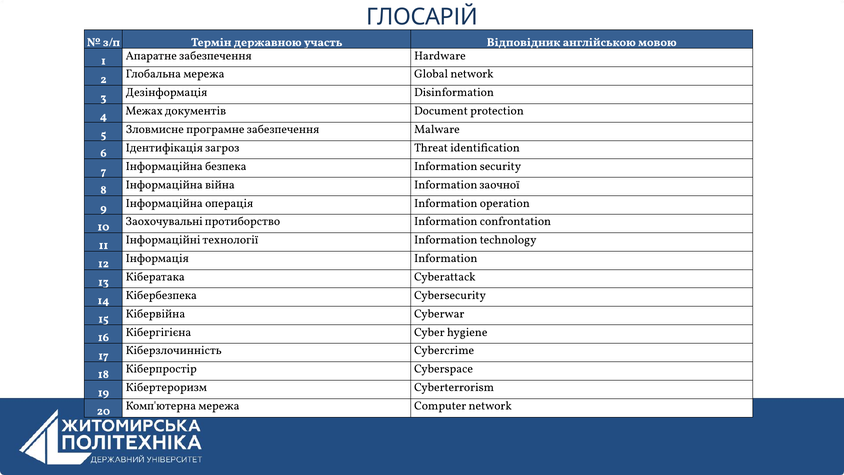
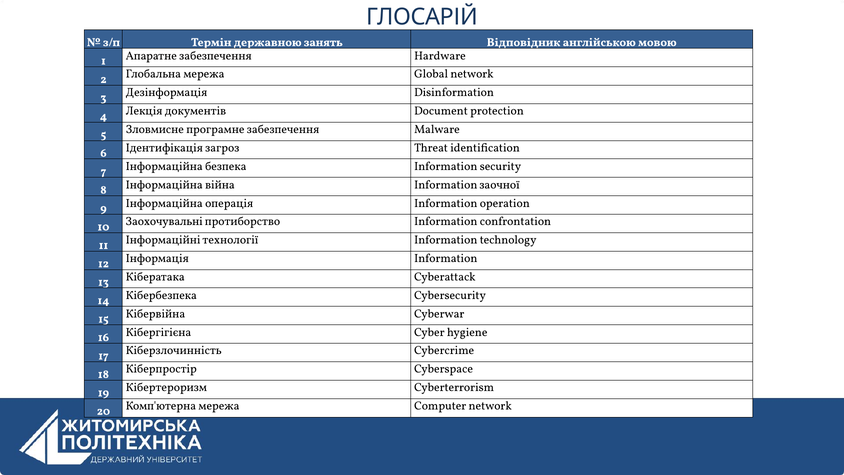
участь: участь -> занять (323, 42)
Межах: Межах -> Лекція (144, 111)
